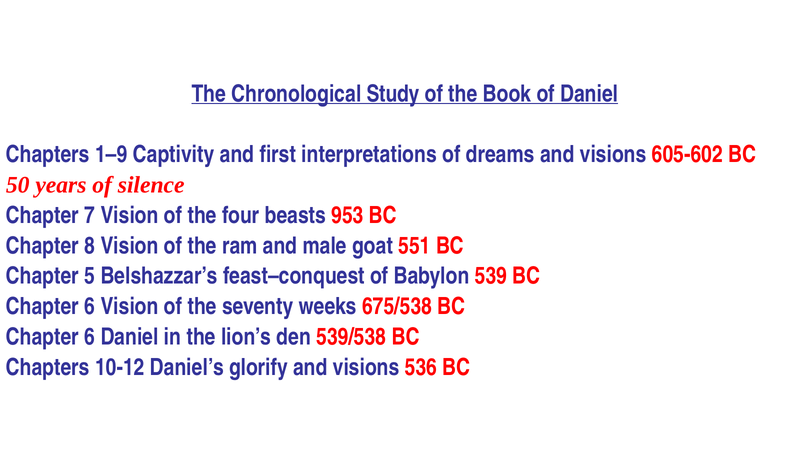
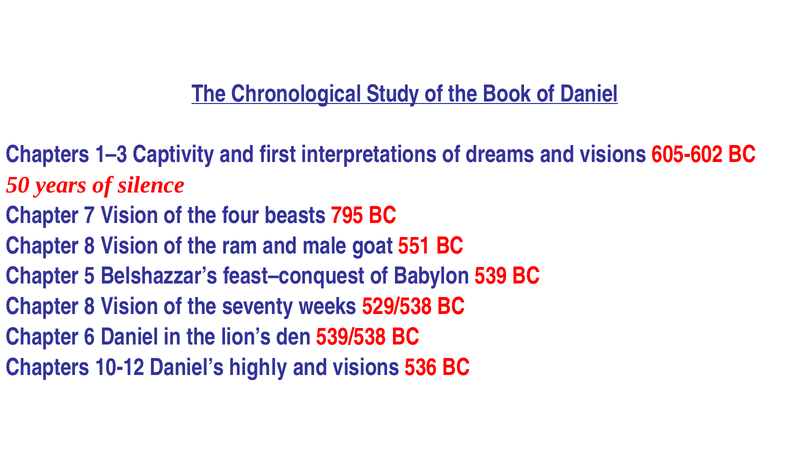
1–9: 1–9 -> 1–3 (111, 155)
953: 953 -> 795 (348, 215)
6: 6 -> 8 (90, 306)
675/538: 675/538 -> 529/538 (397, 306)
glorify: glorify -> highly (258, 367)
